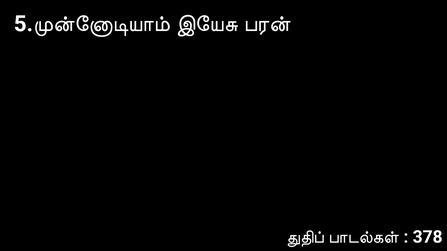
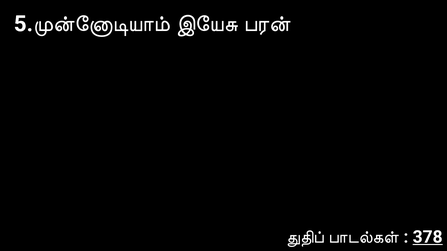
378 underline: none -> present (428, 237)
